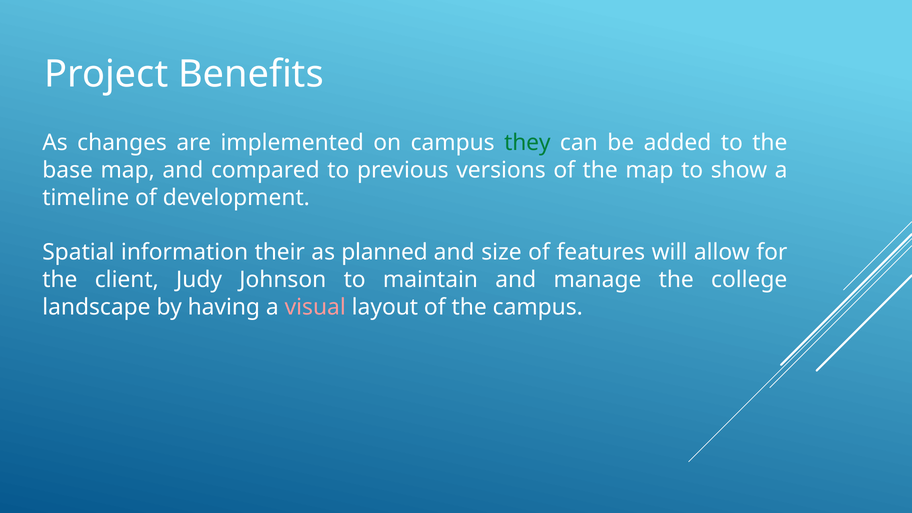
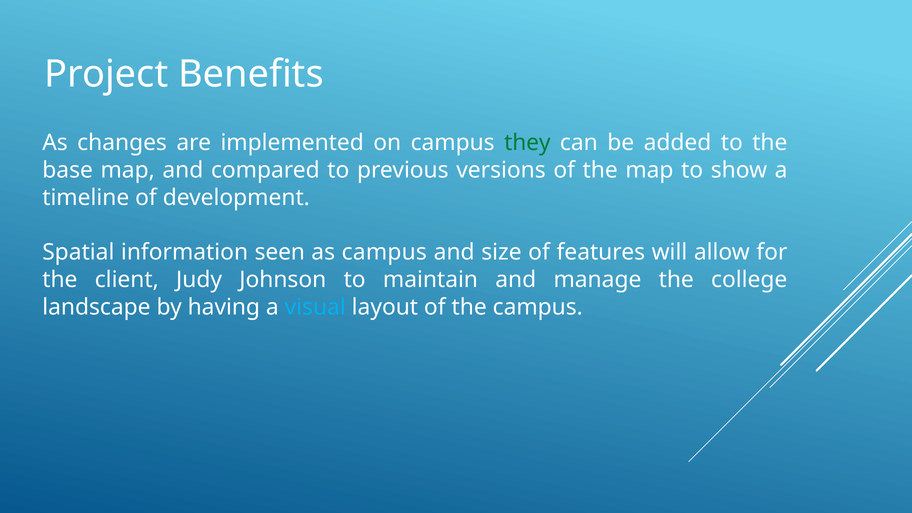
their: their -> seen (280, 252)
as planned: planned -> campus (384, 252)
visual colour: pink -> light blue (315, 307)
